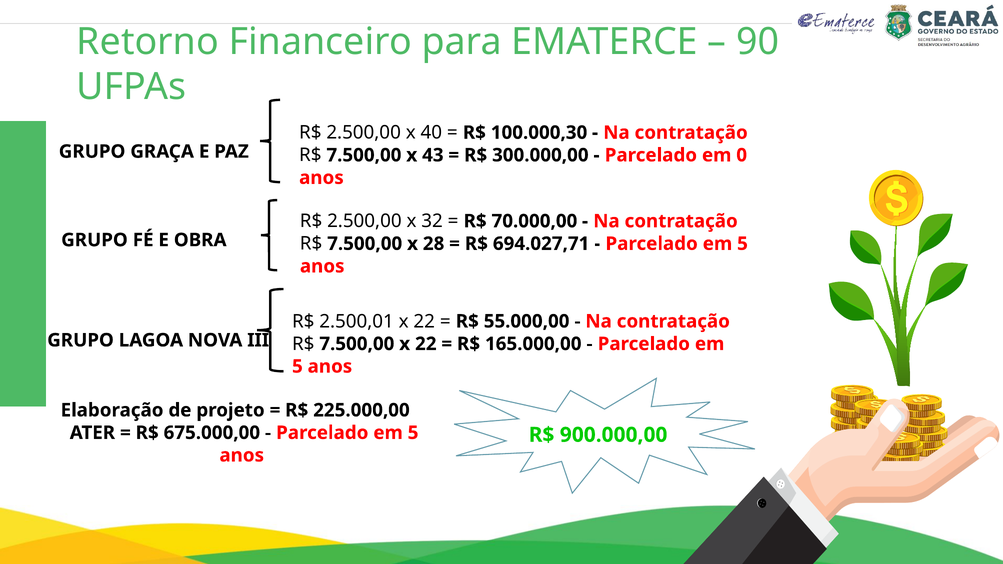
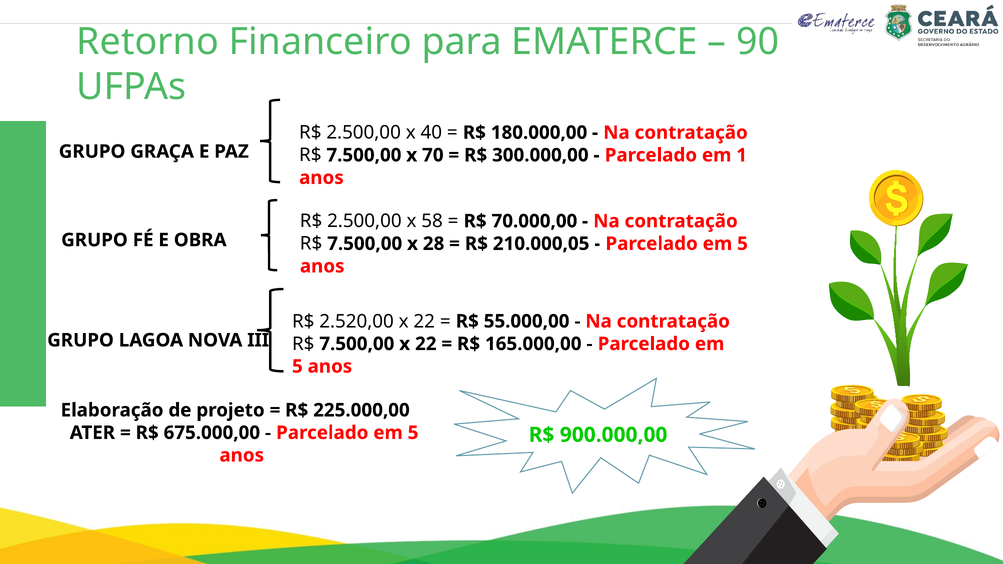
100.000,30: 100.000,30 -> 180.000,00 (539, 133)
43: 43 -> 70 (433, 155)
0: 0 -> 1 (742, 155)
32: 32 -> 58 (432, 221)
694.027,71: 694.027,71 -> 210.000,05 (541, 244)
2.500,01: 2.500,01 -> 2.520,00 (357, 321)
